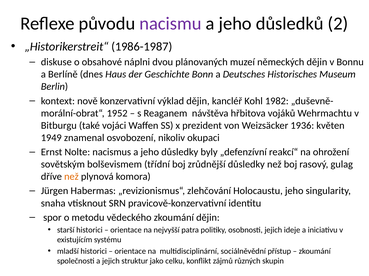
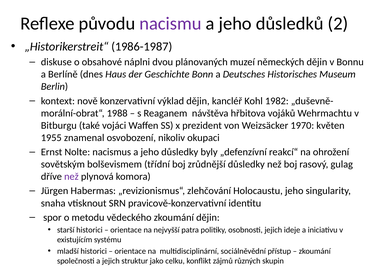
1952: 1952 -> 1988 (117, 113)
1936: 1936 -> 1970 (302, 126)
1949: 1949 -> 1955 (51, 138)
než colour: orange -> purple (71, 177)
